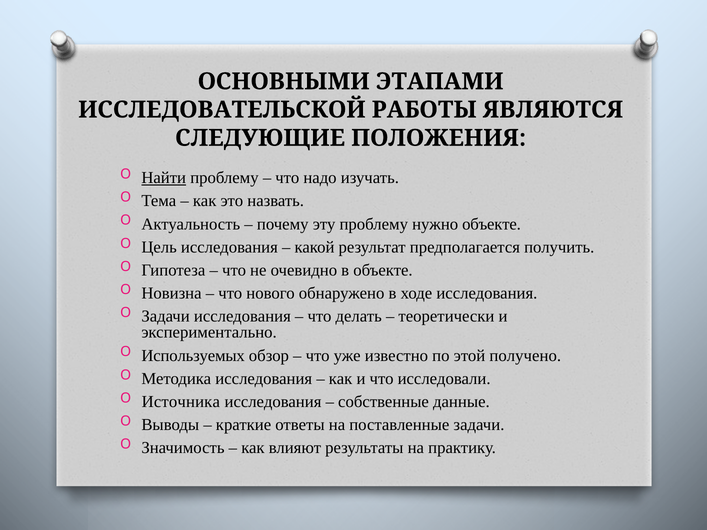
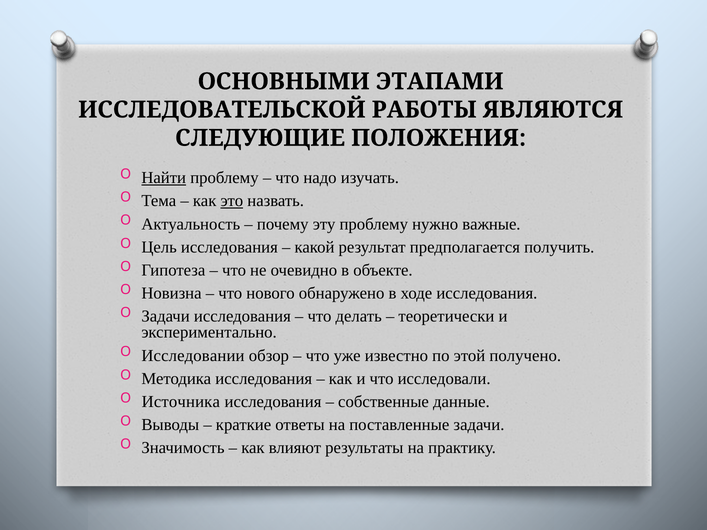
это underline: none -> present (232, 201)
нужно объекте: объекте -> важные (491, 224)
Используемых: Используемых -> Исследовании (193, 356)
